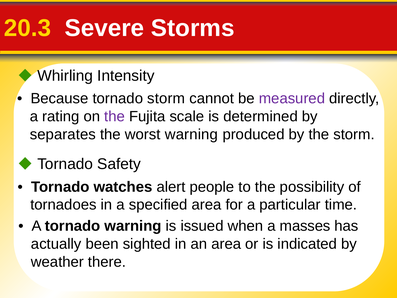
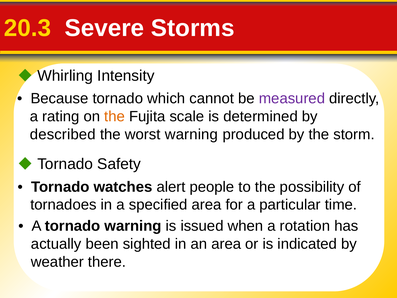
tornado storm: storm -> which (166, 98)
the colour: purple -> orange (115, 116)
separates: separates -> described (63, 134)
masses: masses -> rotation (305, 226)
